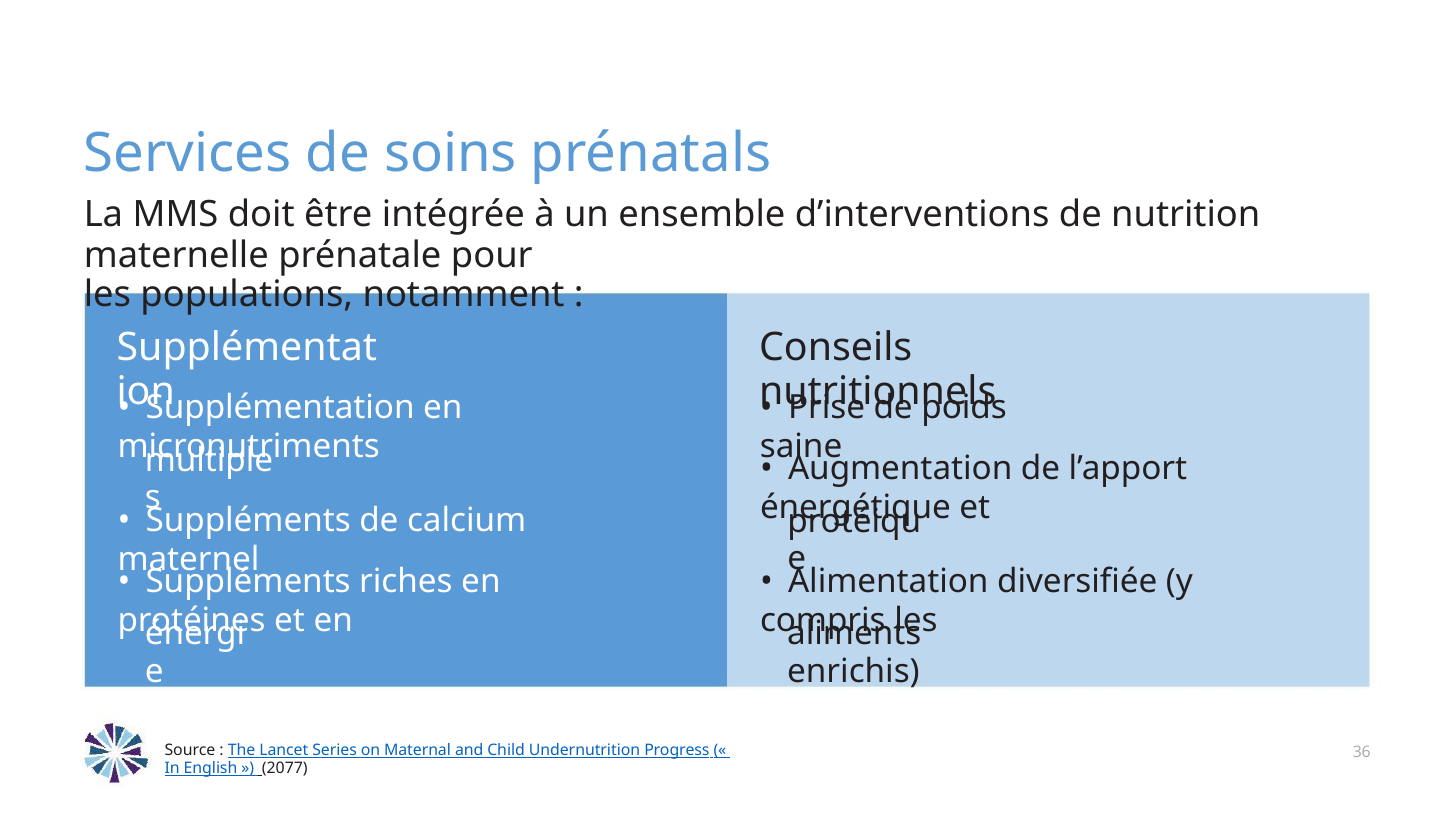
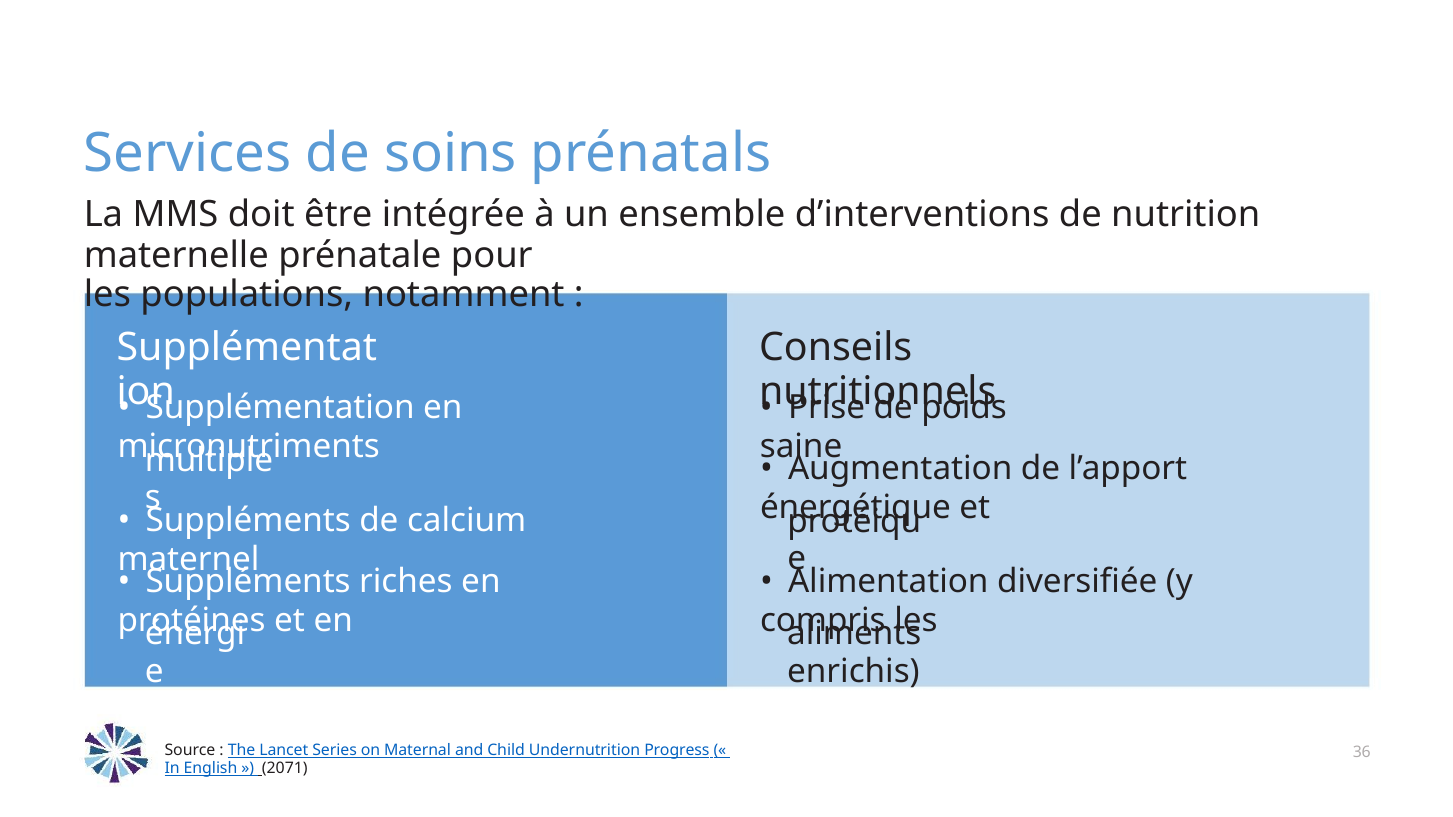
2077: 2077 -> 2071 (285, 769)
